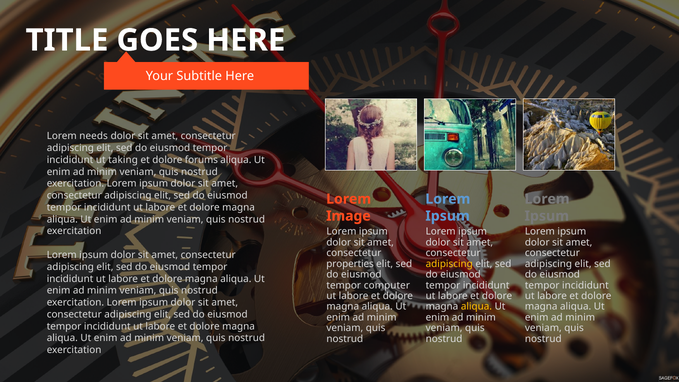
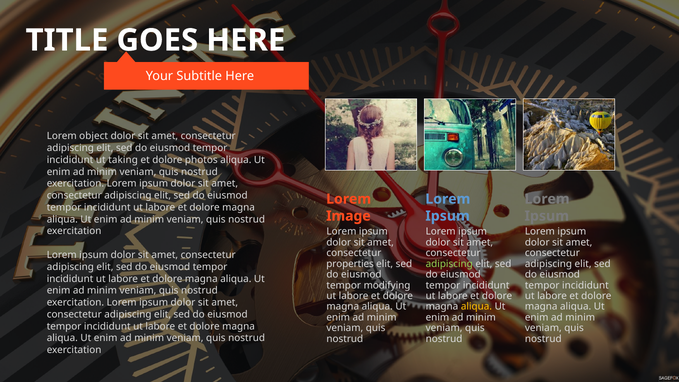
needs: needs -> object (94, 136)
forums: forums -> photos (201, 160)
adipiscing colour: yellow -> light green (449, 264)
computer: computer -> modifying (387, 285)
